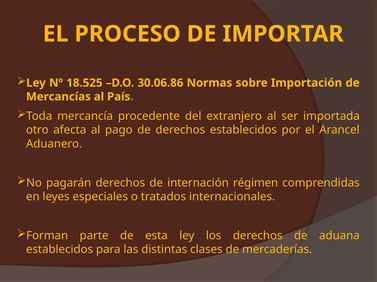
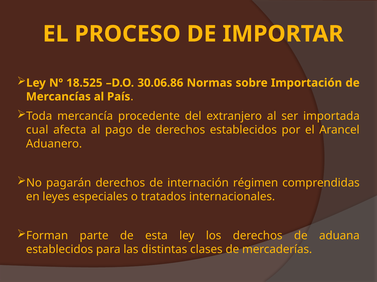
otro: otro -> cual (37, 130)
